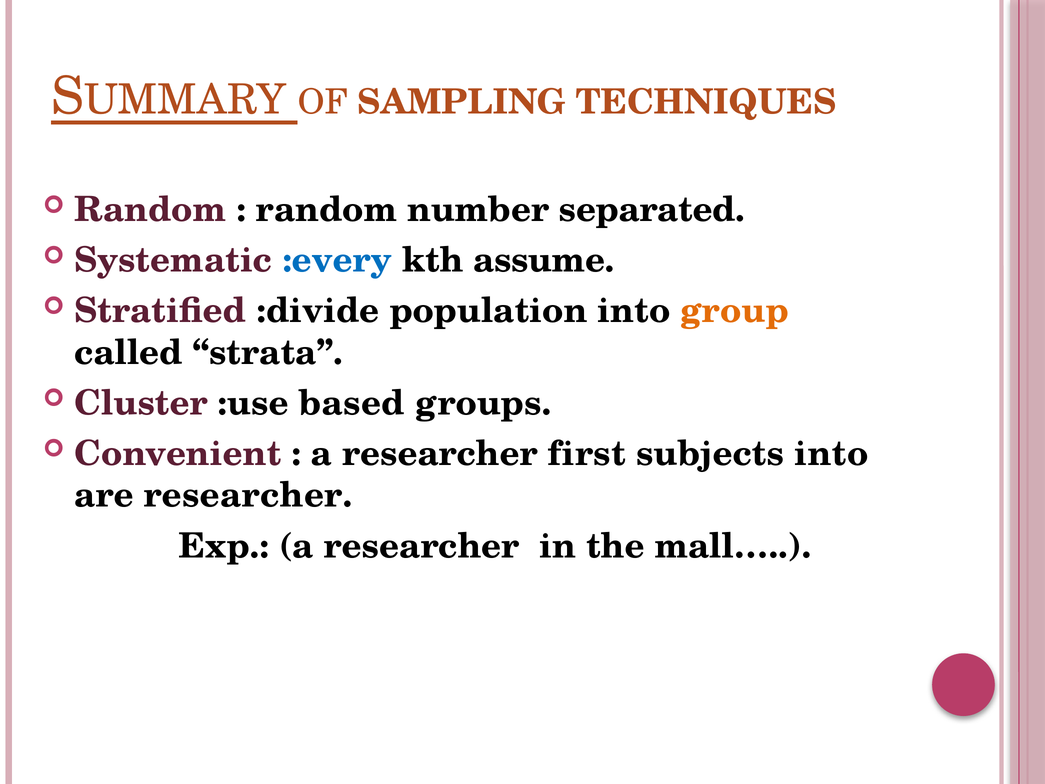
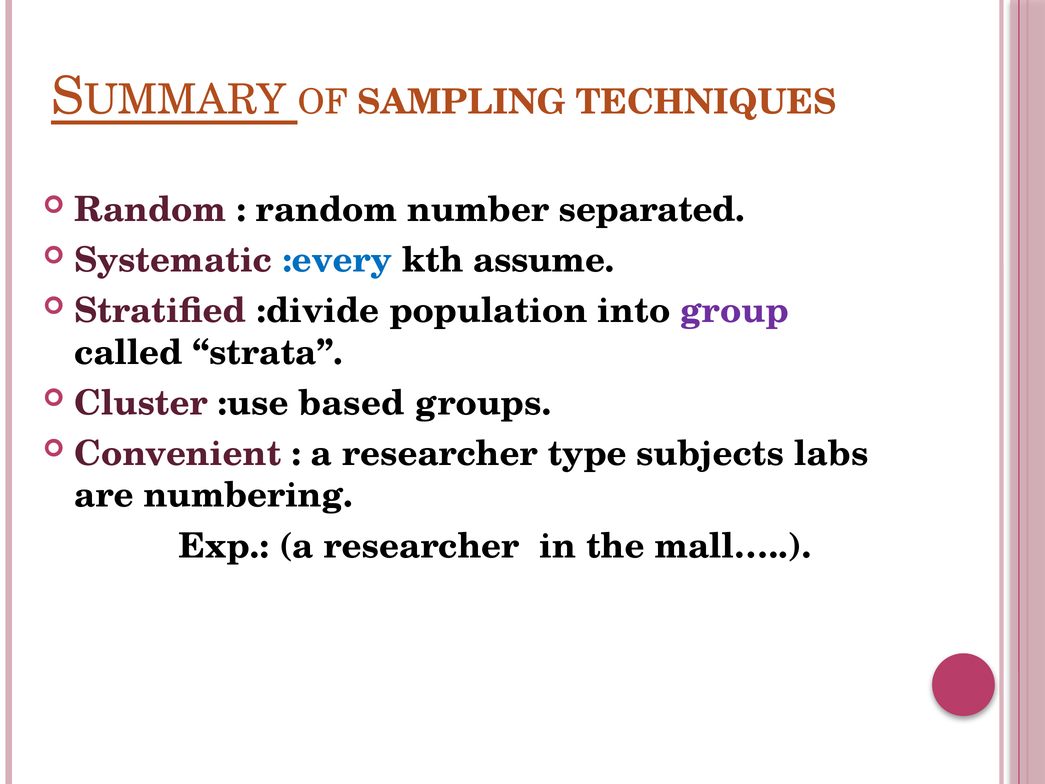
group colour: orange -> purple (735, 311)
first: first -> type (587, 454)
subjects into: into -> labs (831, 454)
are researcher: researcher -> numbering (248, 495)
